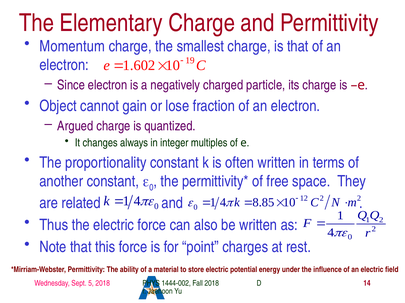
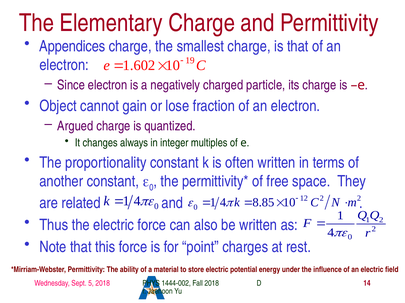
Momentum: Momentum -> Appendices (72, 46)
